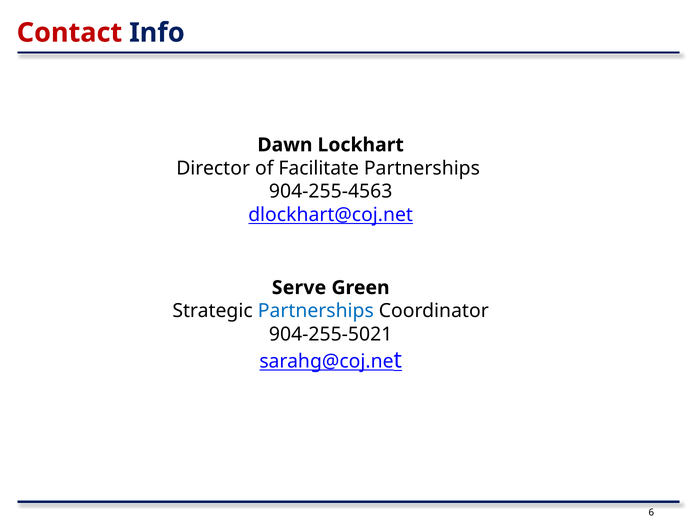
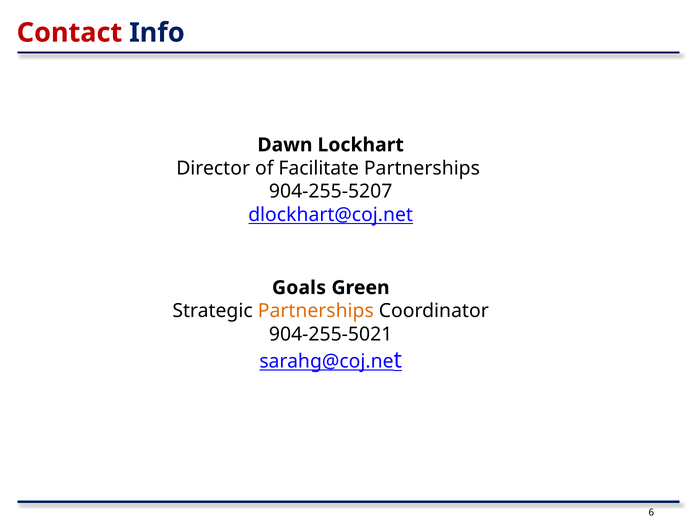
904-255-4563: 904-255-4563 -> 904-255-5207 (331, 191)
Serve: Serve -> Goals (299, 288)
Partnerships colour: blue -> orange (316, 311)
